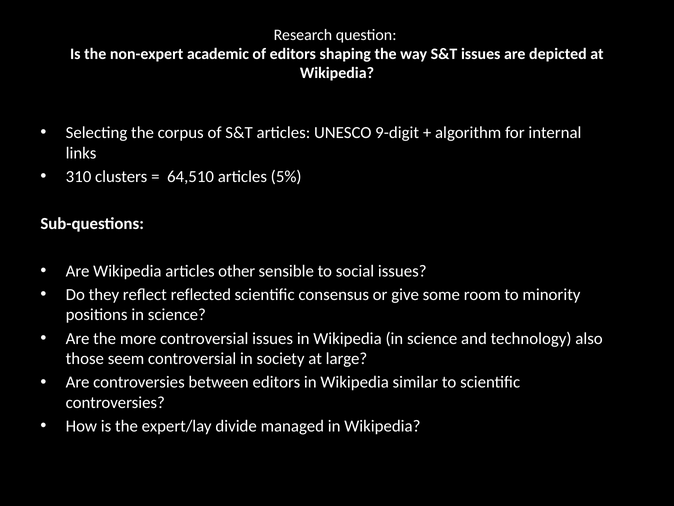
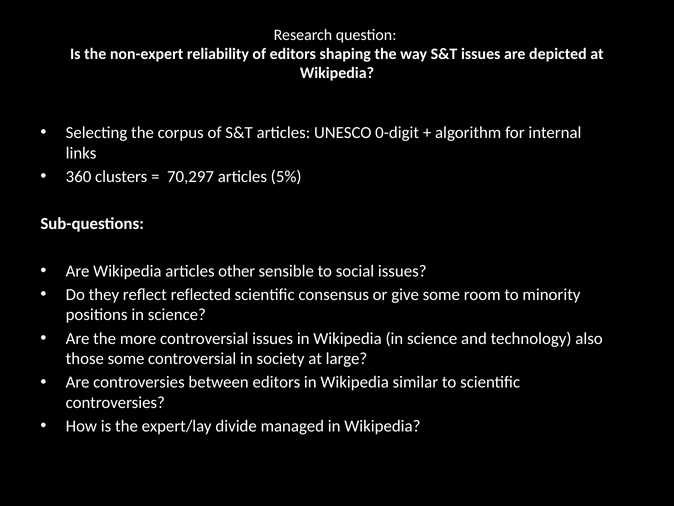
academic: academic -> reliability (218, 54)
9-digit: 9-digit -> 0-digit (397, 133)
310: 310 -> 360 (79, 176)
64,510: 64,510 -> 70,297 (191, 176)
those seem: seem -> some (126, 358)
